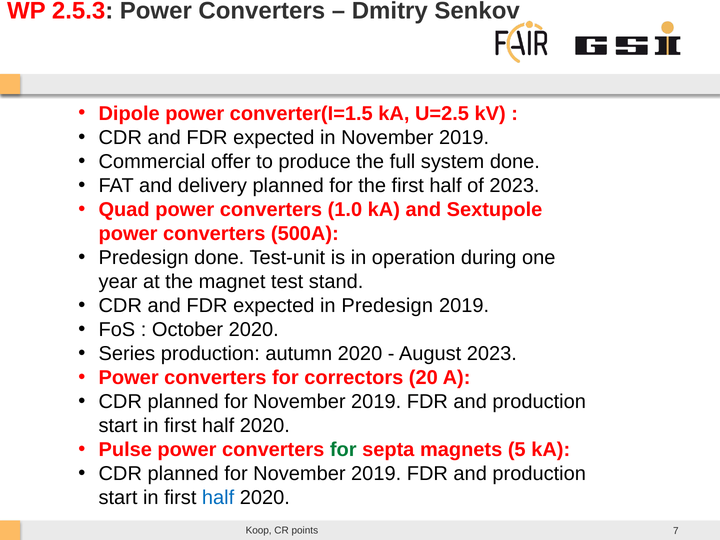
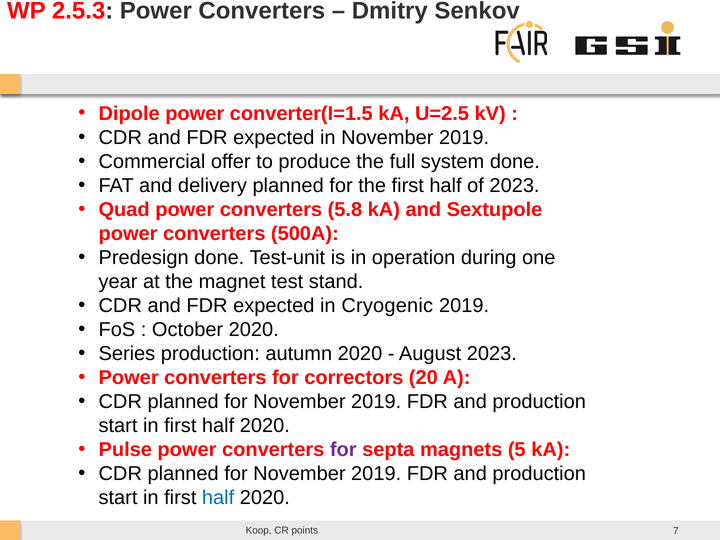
1.0: 1.0 -> 5.8 (345, 210)
in Predesign: Predesign -> Cryogenic (387, 306)
for colour: green -> purple (343, 450)
